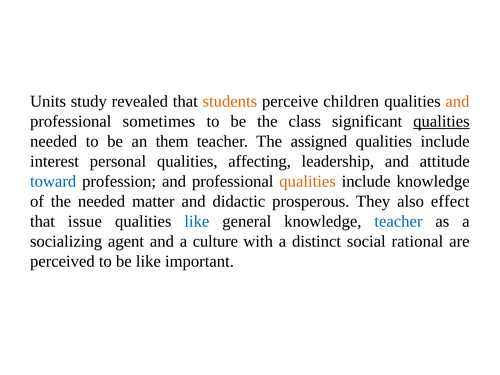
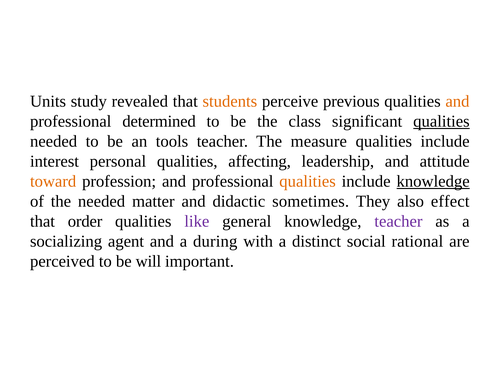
children: children -> previous (351, 101)
sometimes: sometimes -> determined (159, 121)
them: them -> tools (172, 141)
assigned: assigned -> measure (319, 141)
toward colour: blue -> orange (53, 181)
knowledge underline: none -> present (433, 181)
prosperous: prosperous -> sometimes (311, 201)
issue: issue -> order (85, 221)
like colour: blue -> purple (197, 221)
teacher colour: blue -> purple (398, 221)
culture: culture -> during (215, 241)
be like: like -> will (148, 261)
